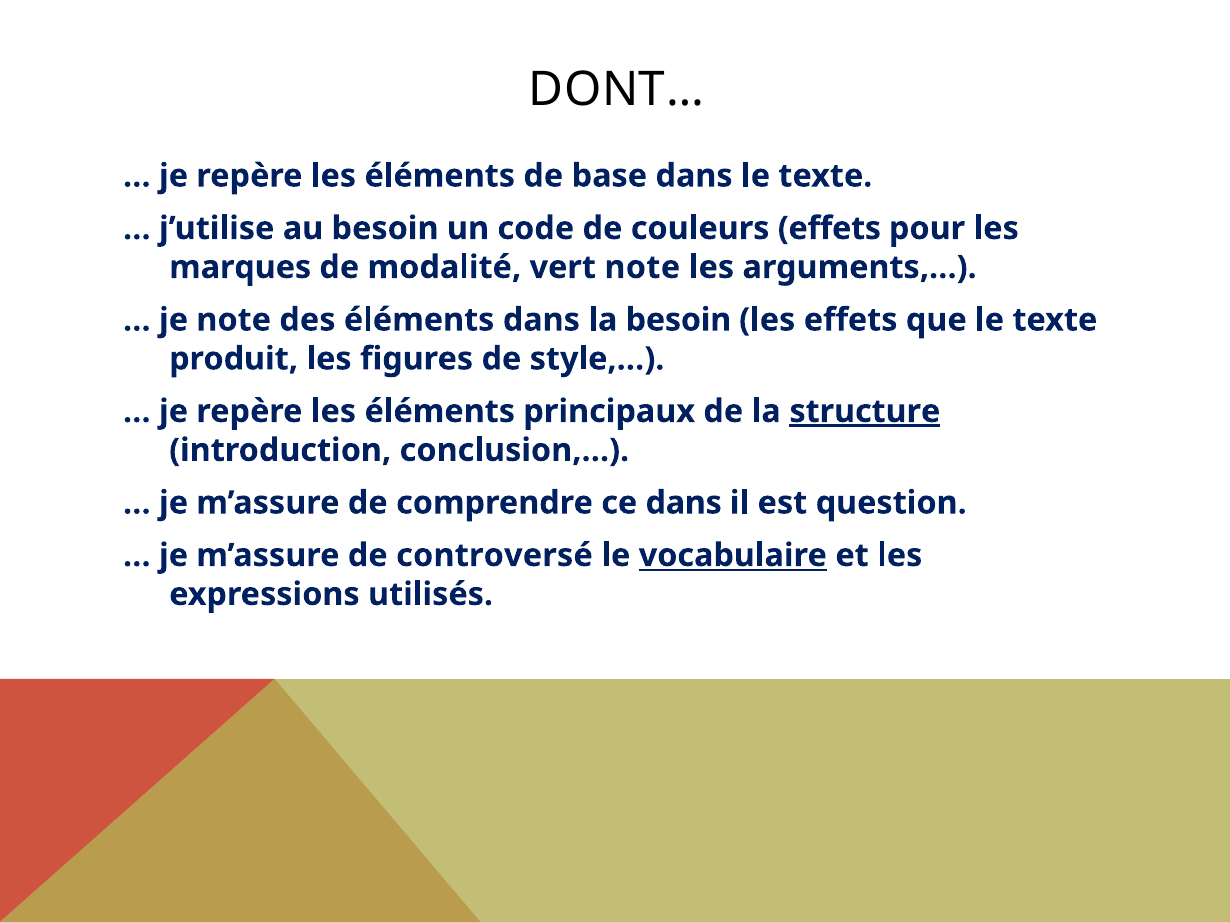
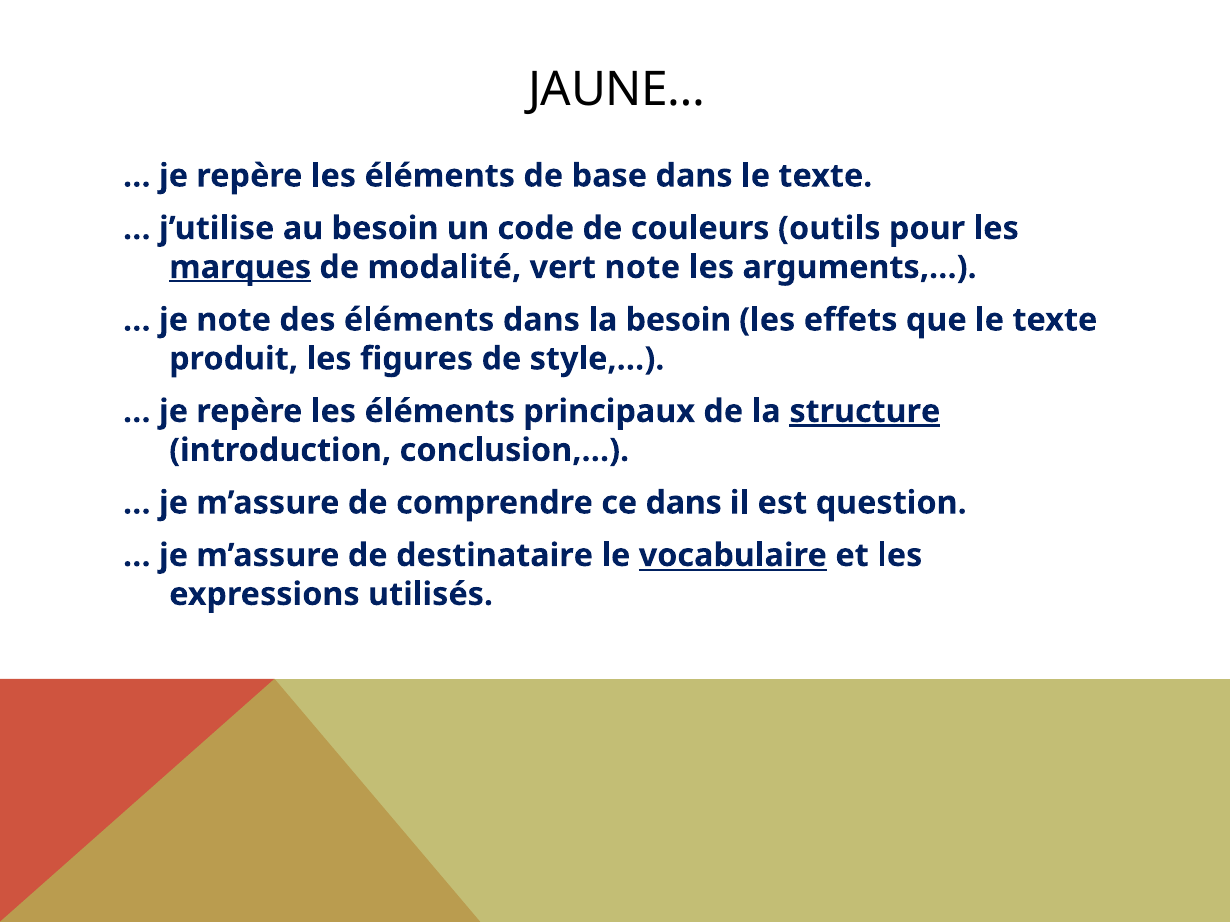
DONT…: DONT… -> JAUNE… (617, 89)
couleurs effets: effets -> outils (829, 229)
marques underline: none -> present (240, 267)
controversé: controversé -> destinataire (495, 556)
